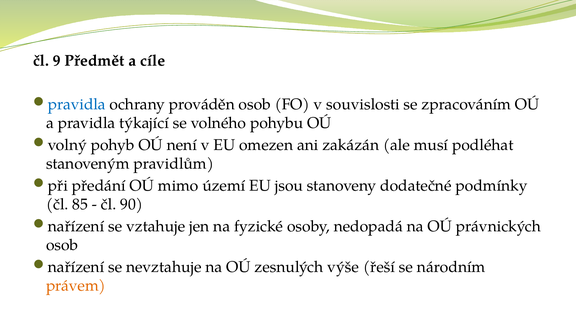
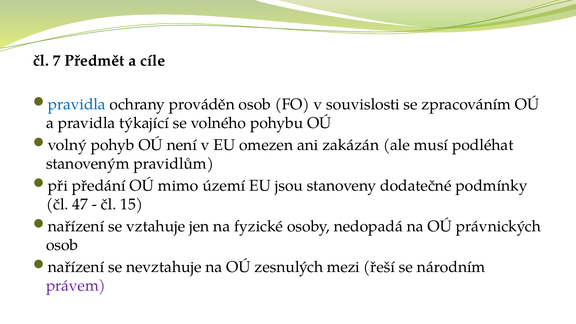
9: 9 -> 7 (57, 61)
85: 85 -> 47 (80, 204)
90: 90 -> 15 (132, 204)
výše: výše -> mezi (343, 267)
právem colour: orange -> purple (76, 286)
